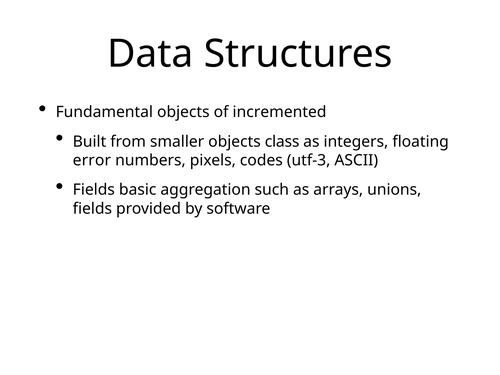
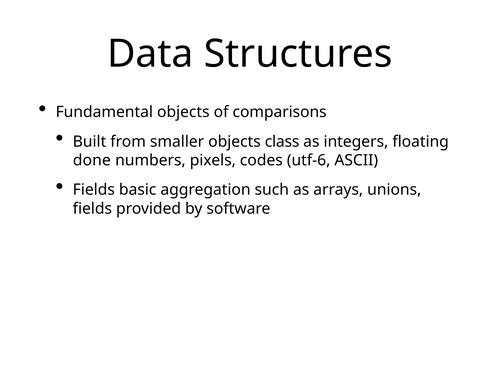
incremented: incremented -> comparisons (280, 112)
error: error -> done (92, 160)
utf-3: utf-3 -> utf-6 (309, 160)
